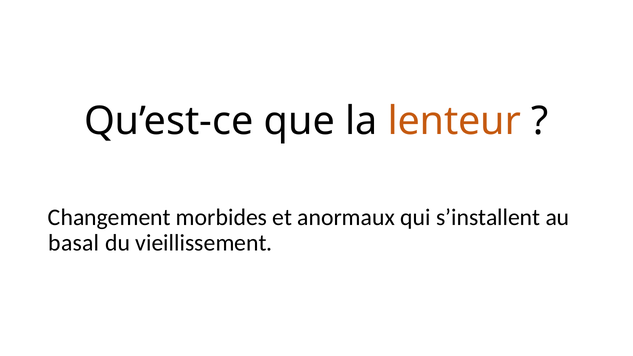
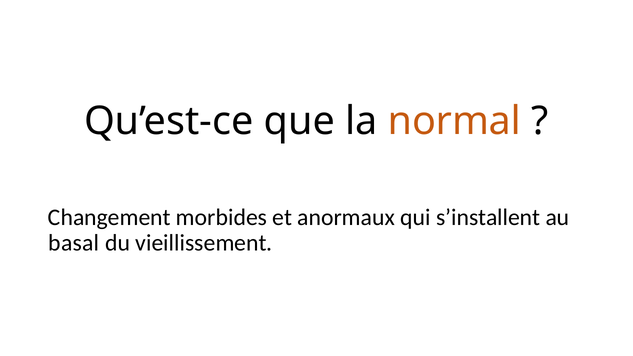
lenteur: lenteur -> normal (454, 121)
